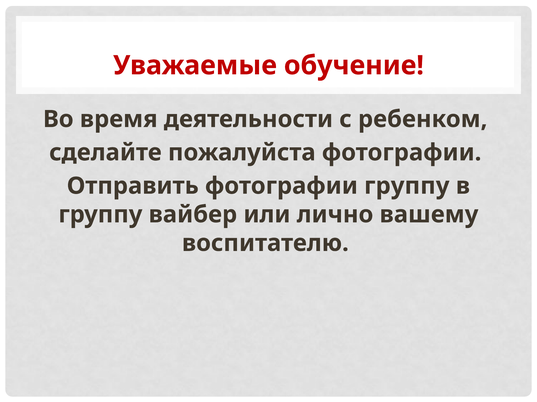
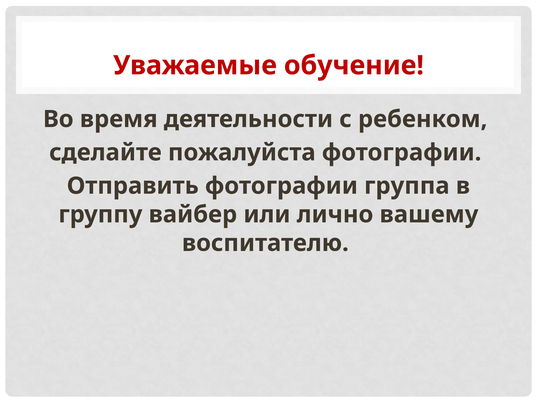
фотографии группу: группу -> группа (407, 186)
